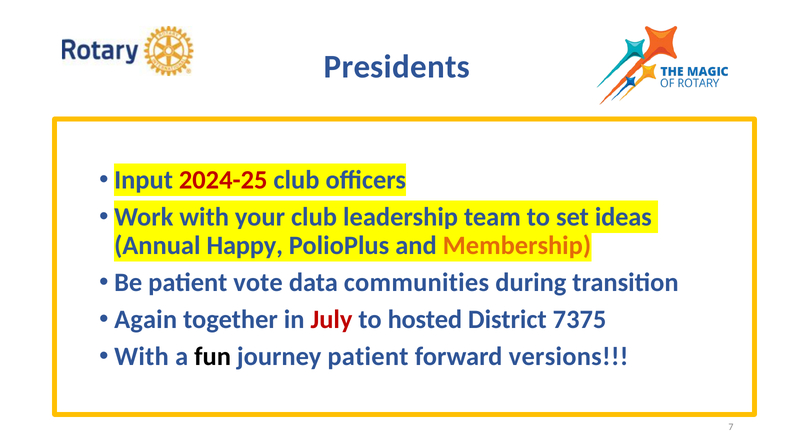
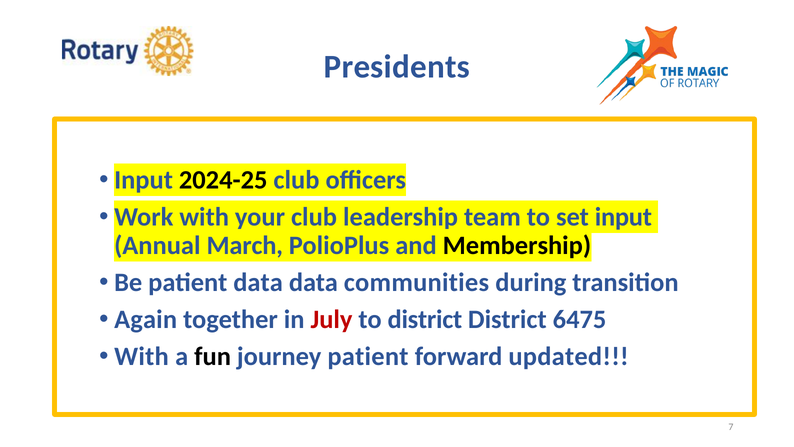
2024-25 colour: red -> black (223, 180)
ideas: ideas -> input (623, 217)
Happy: Happy -> March (245, 245)
Membership colour: orange -> black (517, 245)
patient vote: vote -> data (258, 282)
to hosted: hosted -> district (425, 319)
7375: 7375 -> 6475 (580, 319)
versions: versions -> updated (569, 356)
